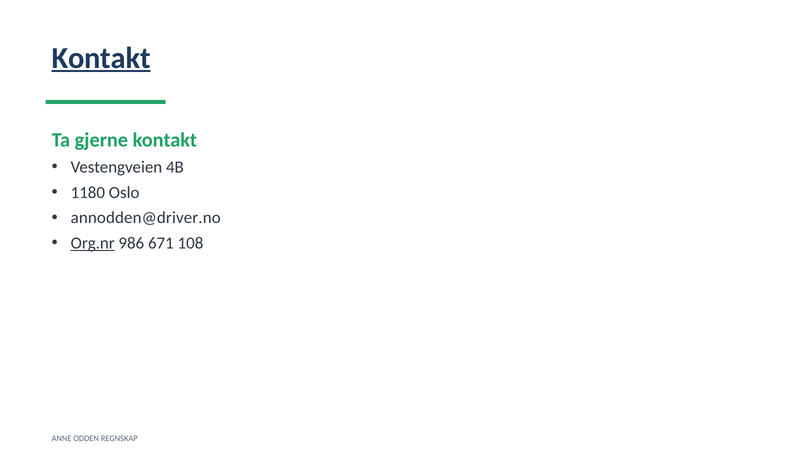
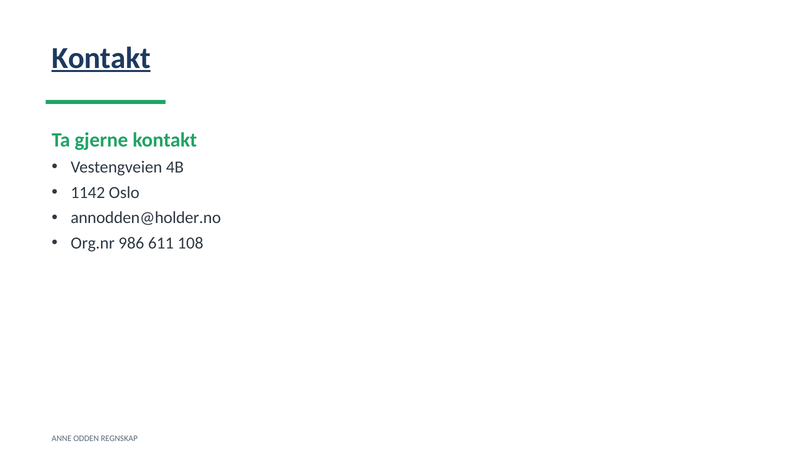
1180: 1180 -> 1142 (88, 192)
annodden@driver.no: annodden@driver.no -> annodden@holder.no (146, 218)
Org.nr underline: present -> none (93, 243)
671: 671 -> 611 (161, 243)
